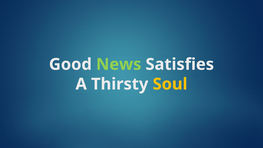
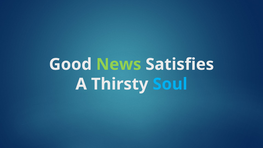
Soul colour: yellow -> light blue (170, 84)
